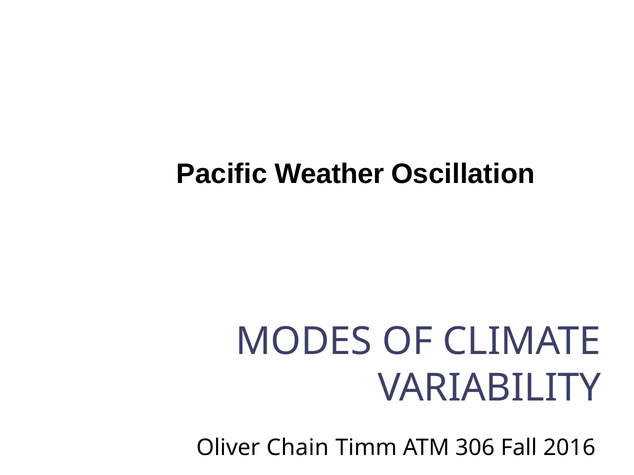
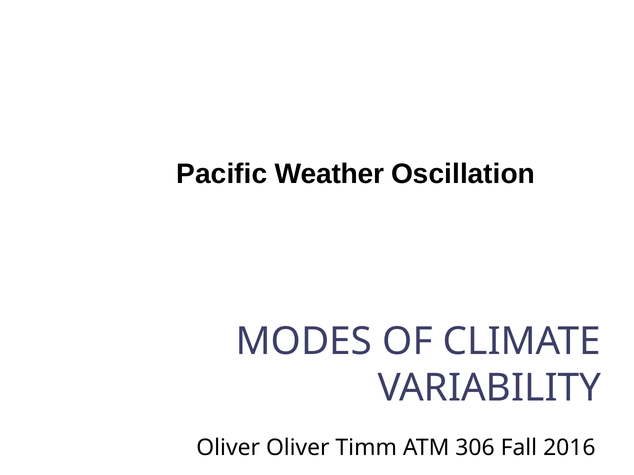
Oliver Chain: Chain -> Oliver (298, 448)
